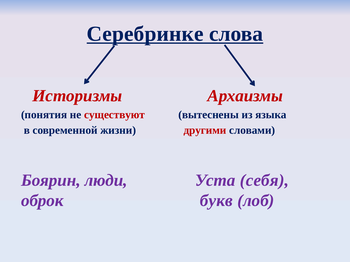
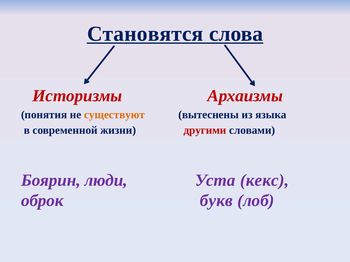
Серебринке: Серебринке -> Становятся (145, 34)
существуют colour: red -> orange (114, 115)
себя: себя -> кекс (264, 181)
